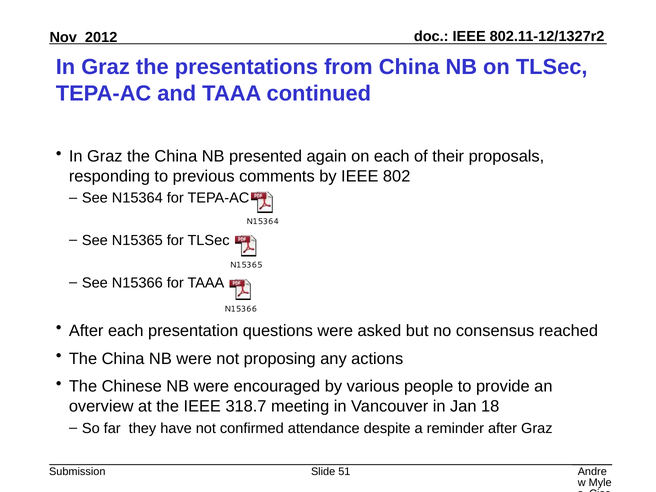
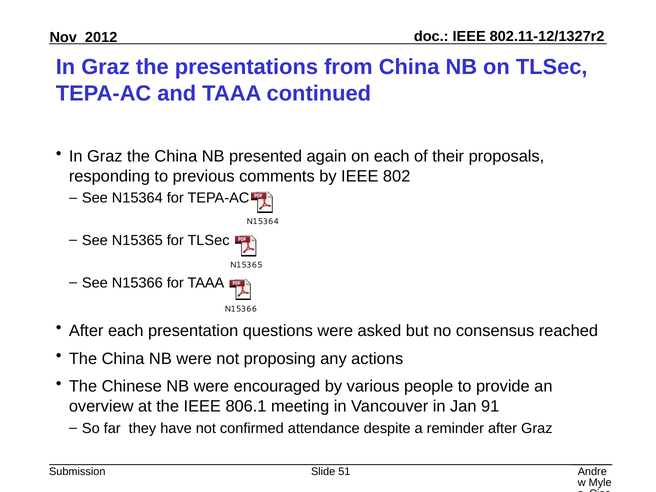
318.7: 318.7 -> 806.1 (246, 406)
18: 18 -> 91 (490, 406)
